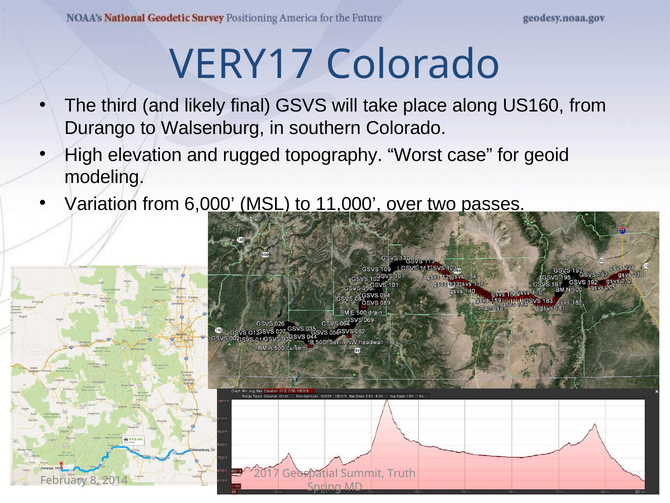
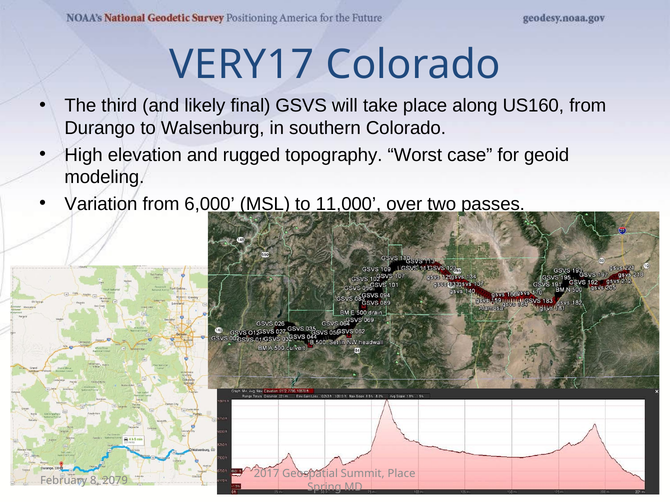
Summit Truth: Truth -> Place (402, 473)
2014: 2014 -> 2079 (115, 480)
